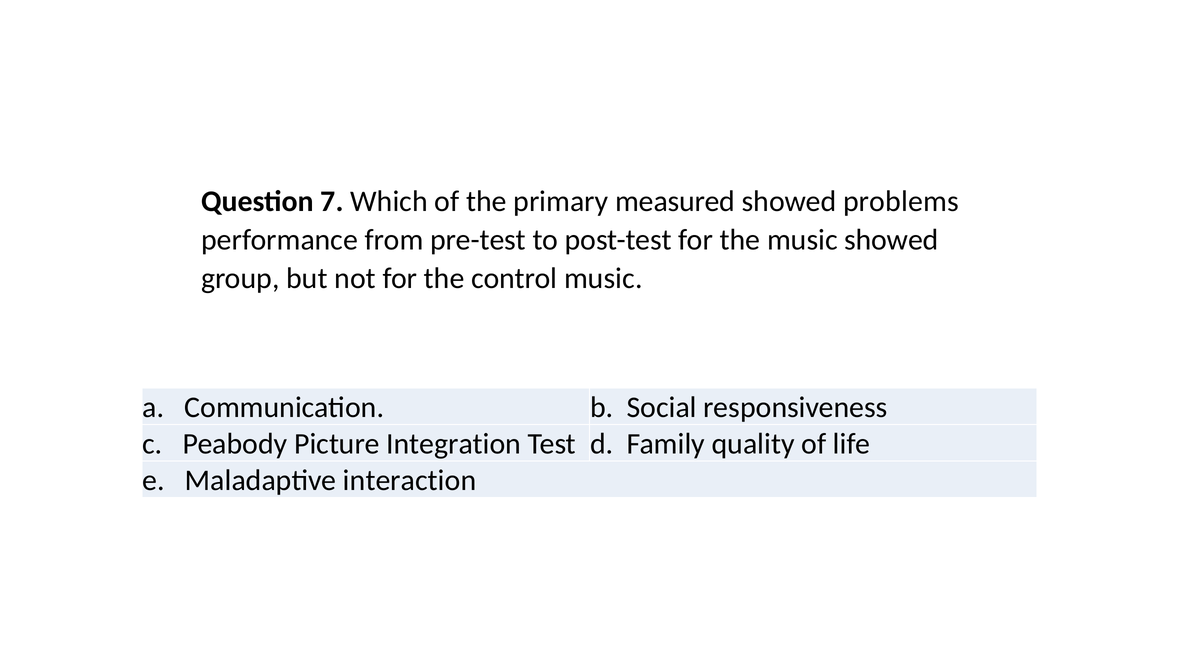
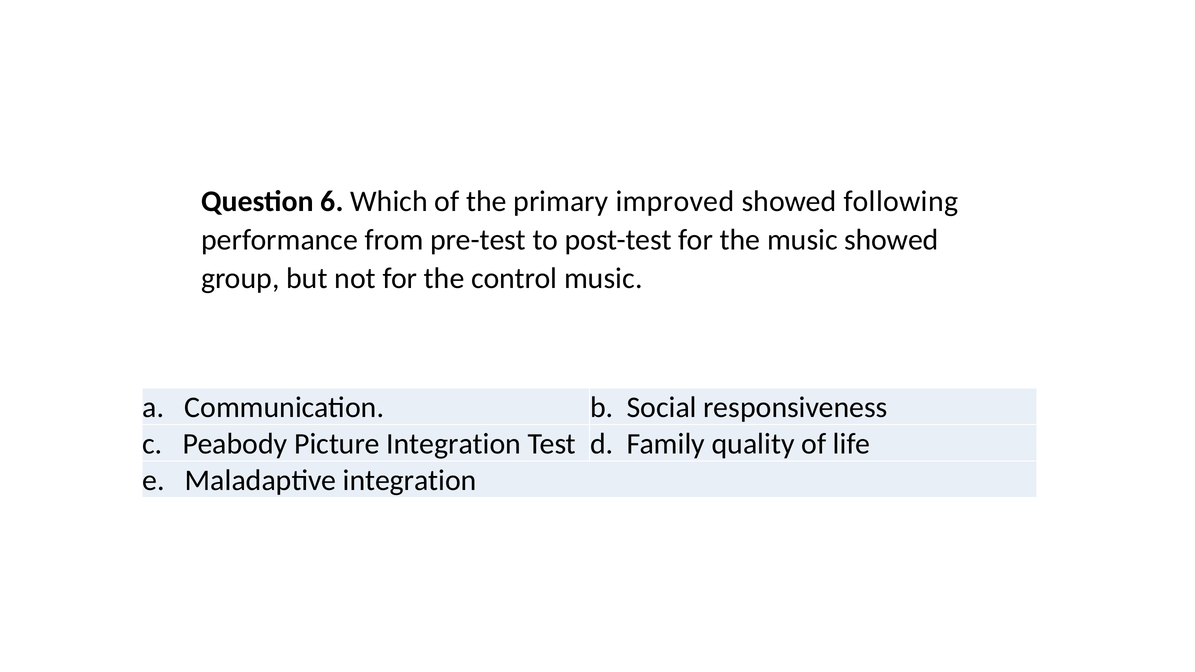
7: 7 -> 6 (332, 202)
measured: measured -> improved (675, 202)
problems: problems -> following (901, 202)
Maladaptive interaction: interaction -> integration (410, 480)
